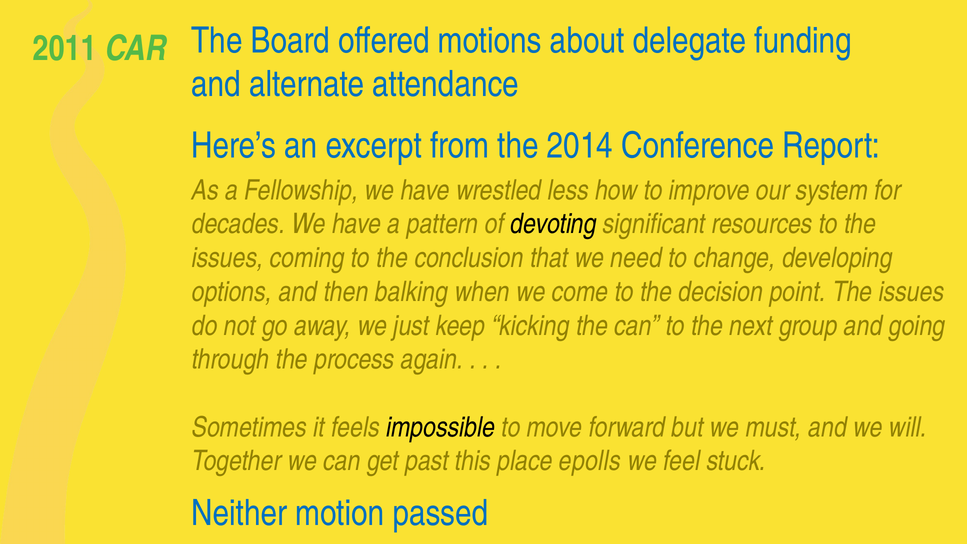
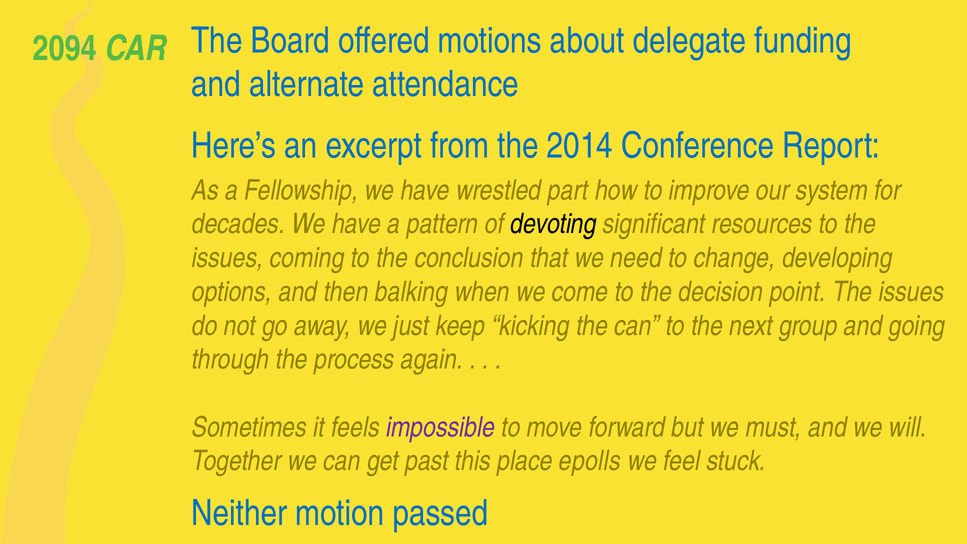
2011: 2011 -> 2094 (65, 48)
less: less -> part (568, 190)
impossible colour: black -> purple (441, 427)
